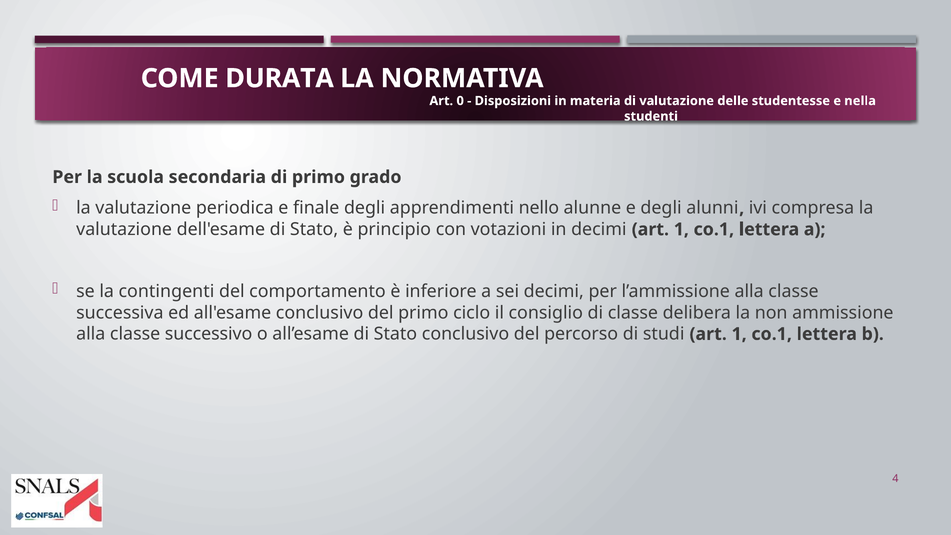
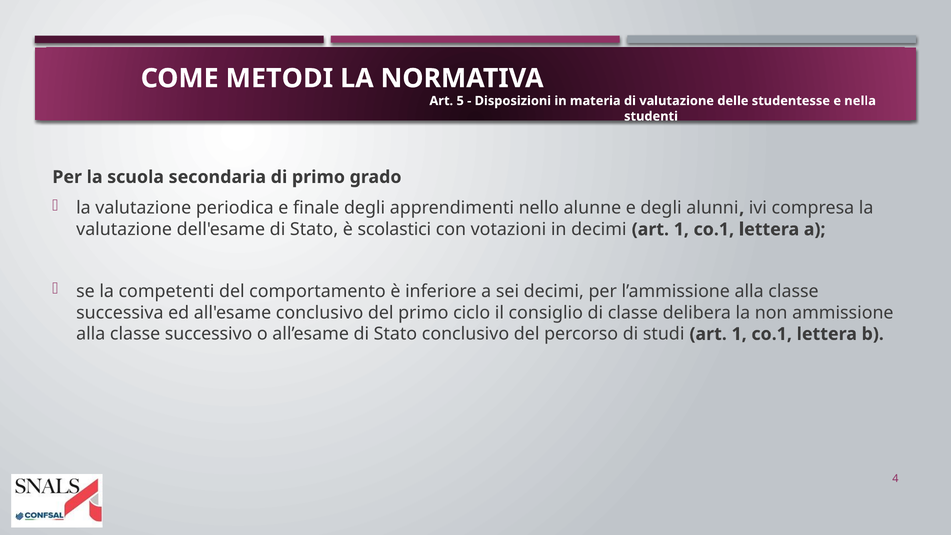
DURATA: DURATA -> METODI (279, 78)
0: 0 -> 5 (460, 101)
principio: principio -> scolastici (394, 229)
contingenti: contingenti -> competenti (166, 291)
